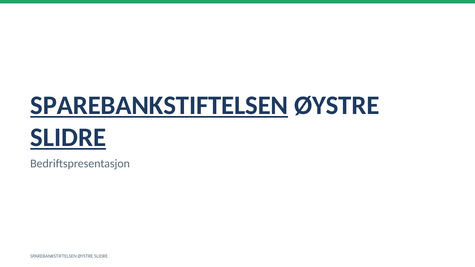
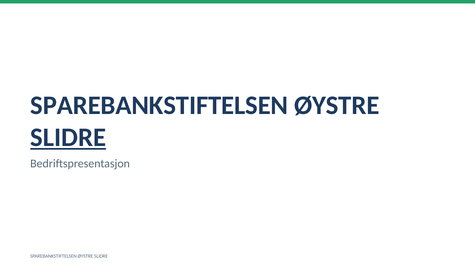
SPAREBANKSTIFTELSEN underline: present -> none (159, 105)
